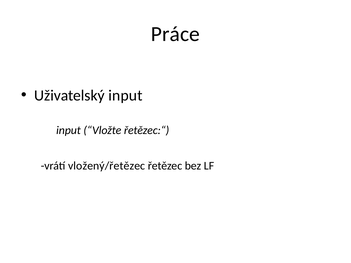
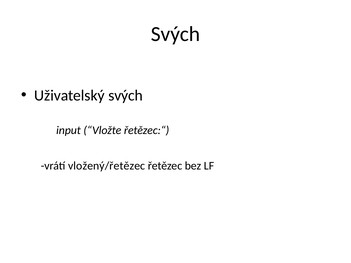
Práce: Práce -> Svých (176, 34)
Uživatelský input: input -> svých (126, 95)
